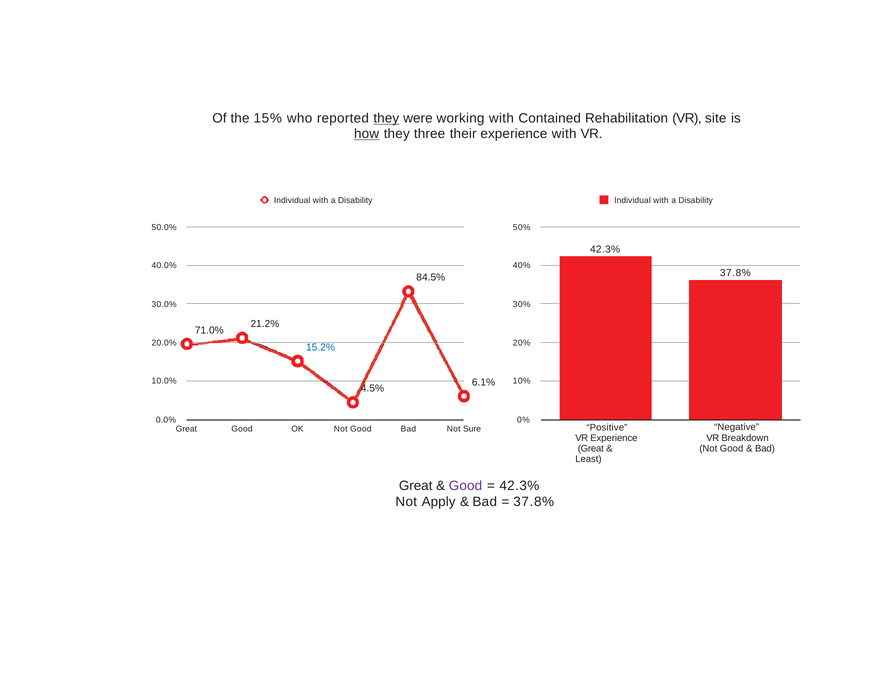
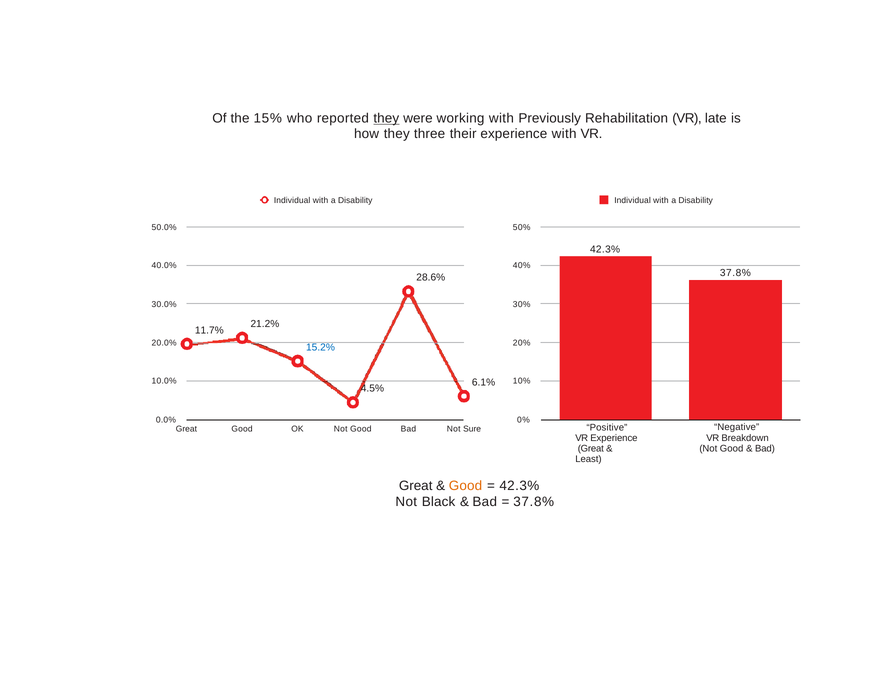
Contained: Contained -> Previously (550, 118)
site: site -> late (716, 118)
how underline: present -> none (367, 134)
84.5%: 84.5% -> 28.6% (431, 277)
71.0%: 71.0% -> 11.7% (209, 330)
Good colour: purple -> orange (466, 486)
Apply: Apply -> Black (439, 501)
